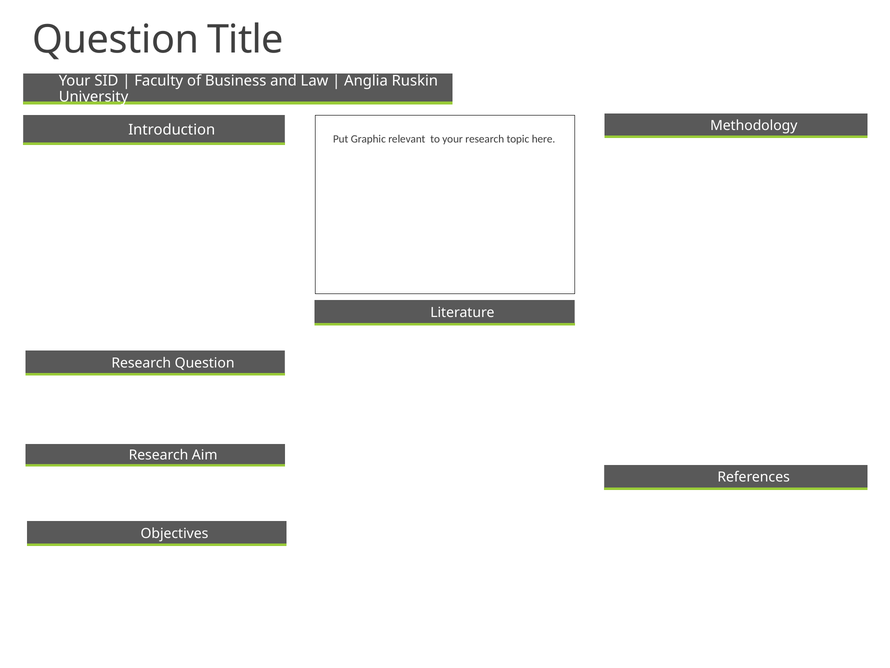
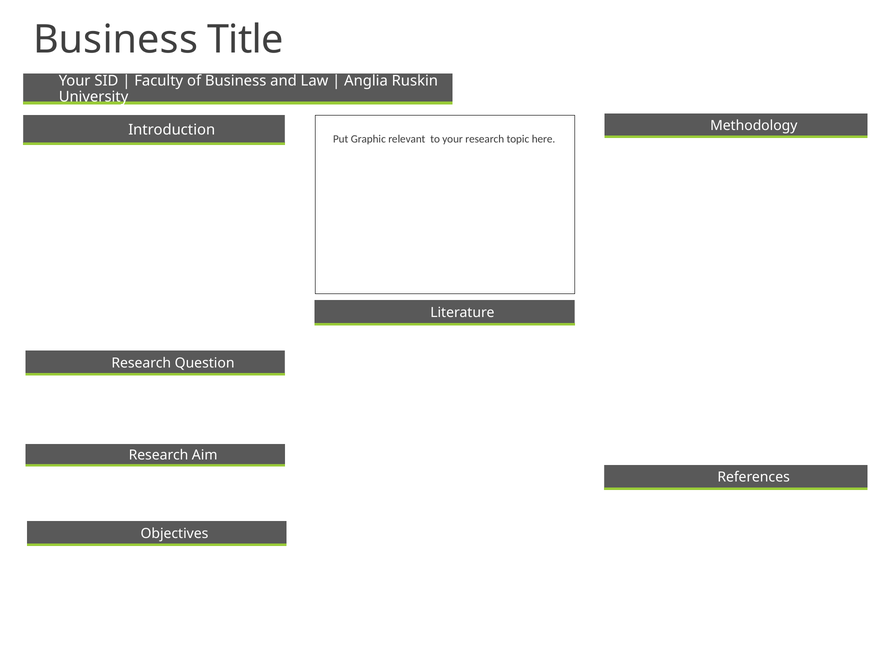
Question: Question -> Business (115, 40)
